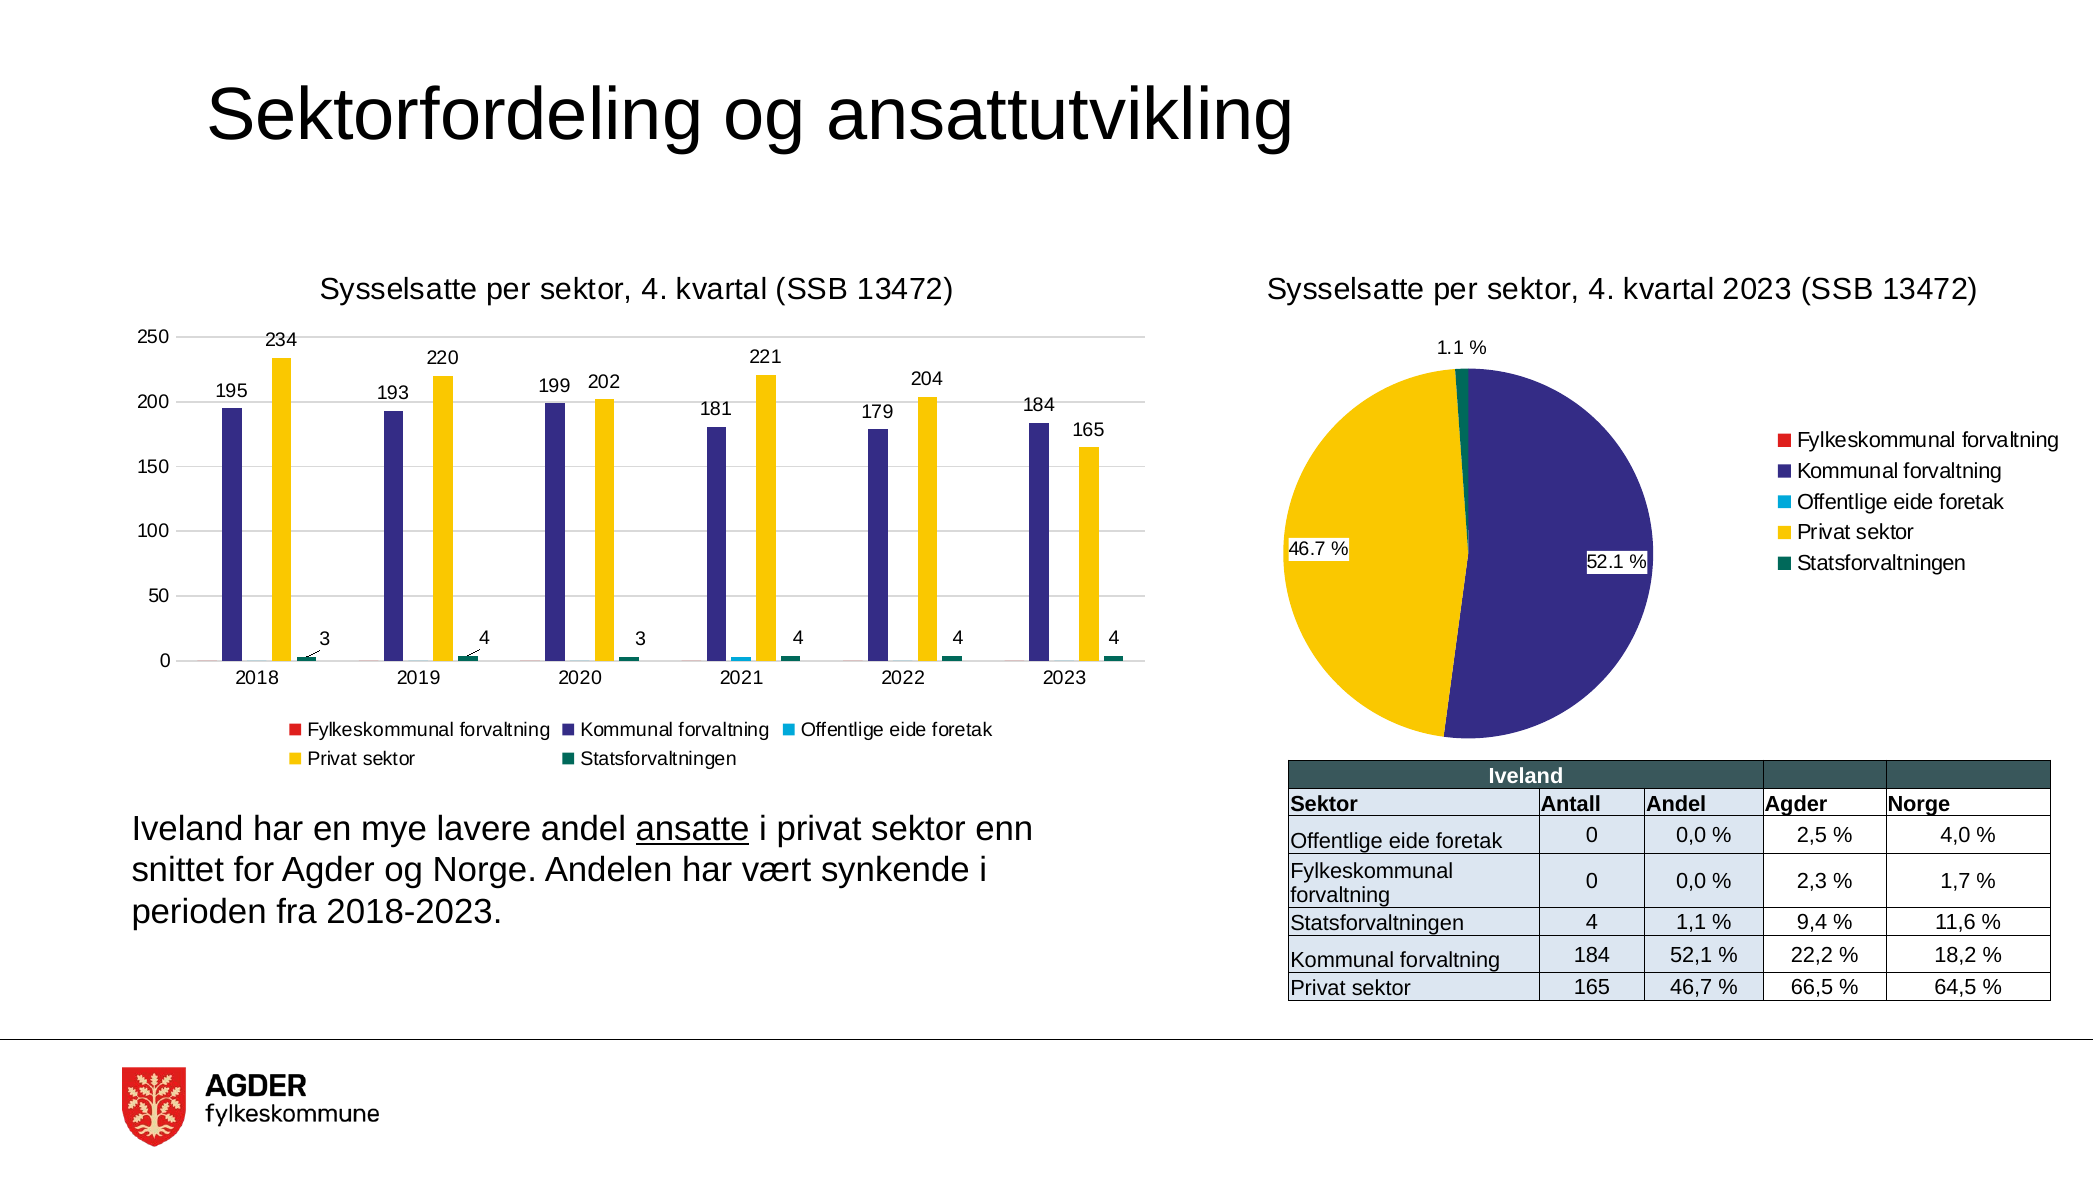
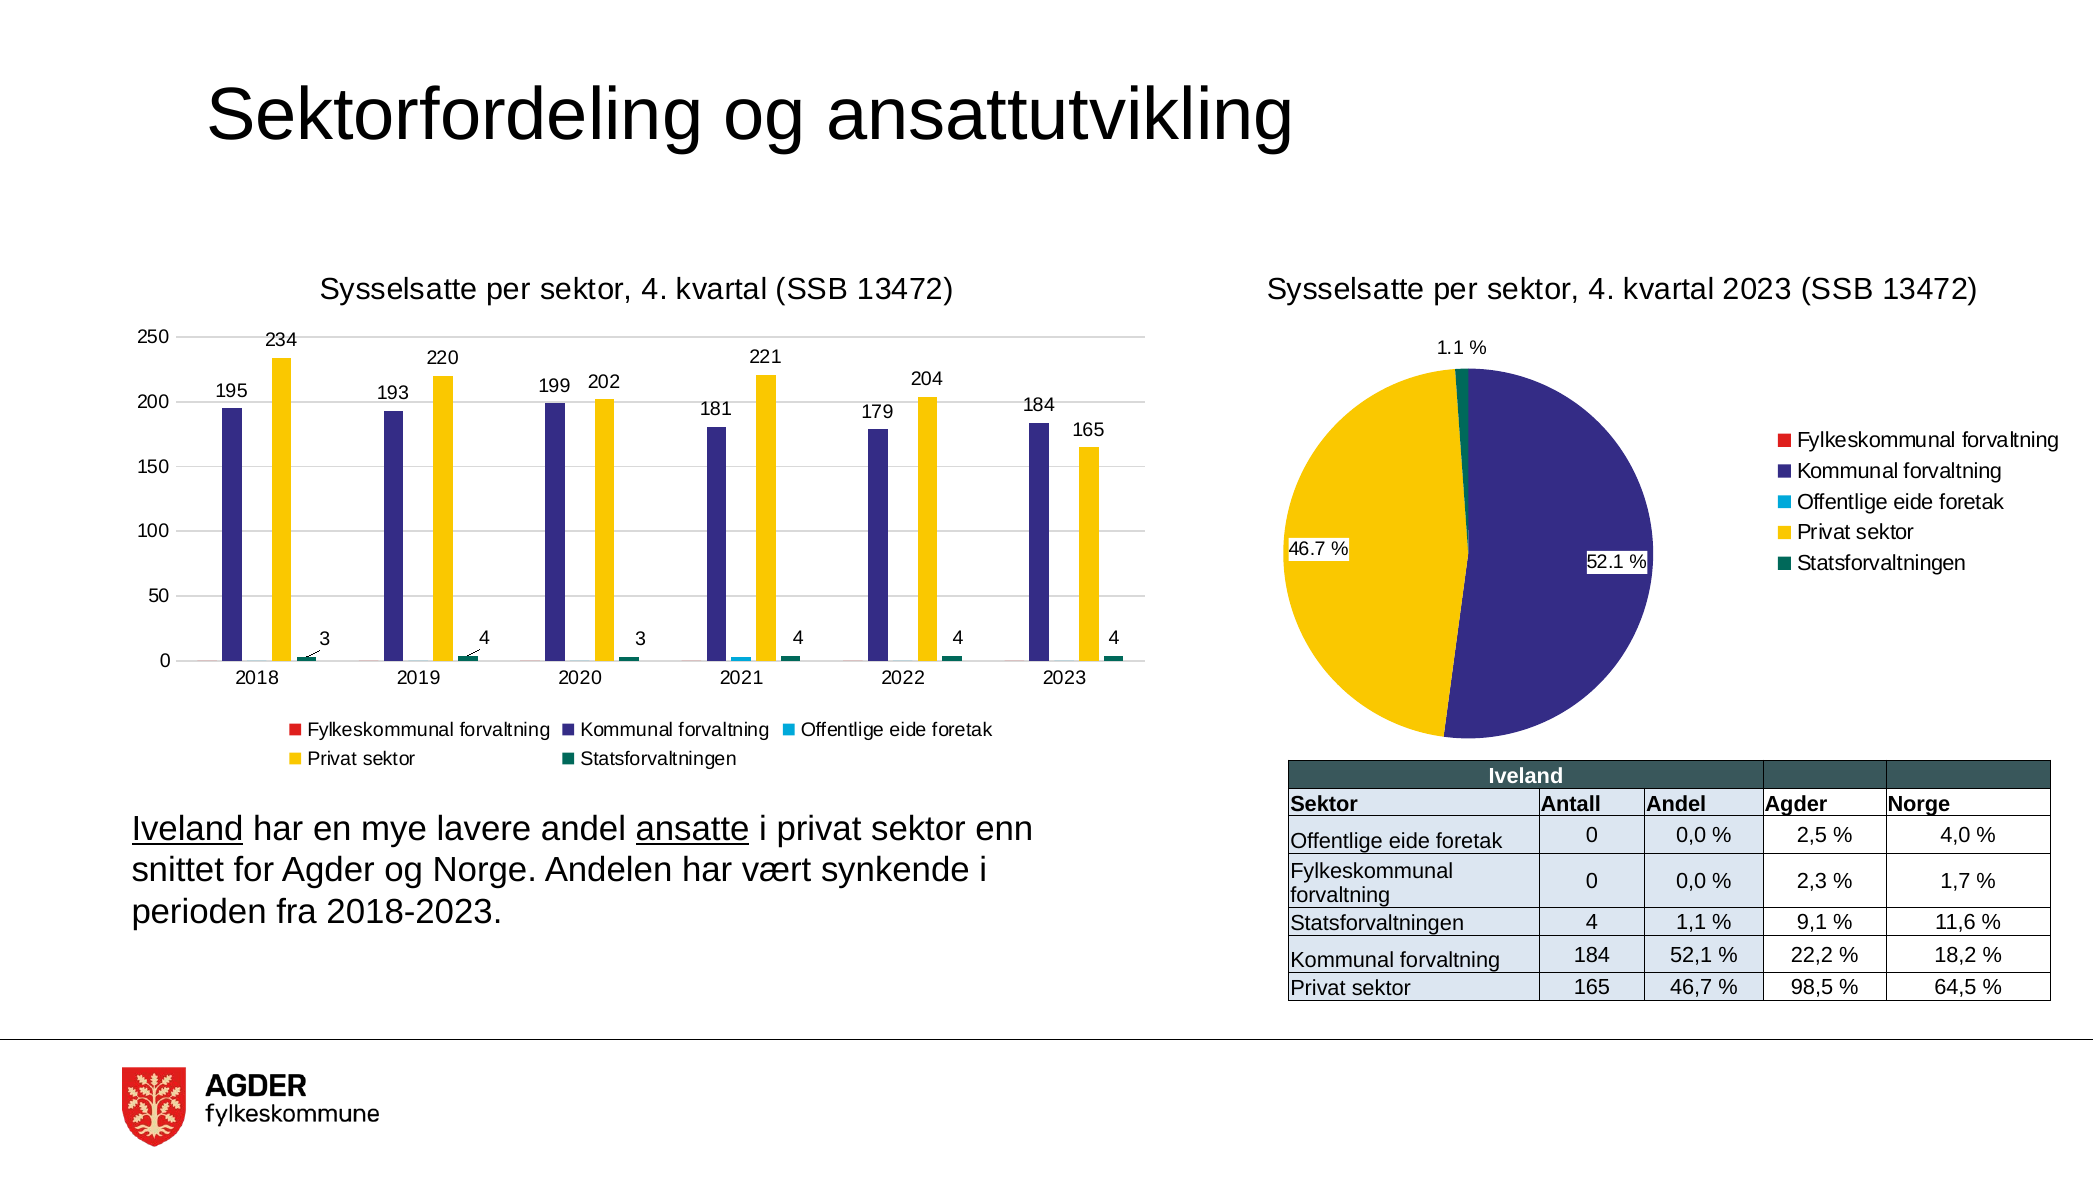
Iveland underline: none -> present (188, 829)
9,4: 9,4 -> 9,1 (1812, 922)
66,5: 66,5 -> 98,5 (1812, 988)
